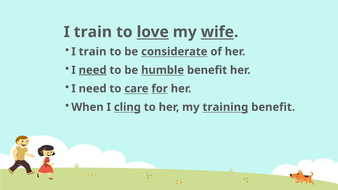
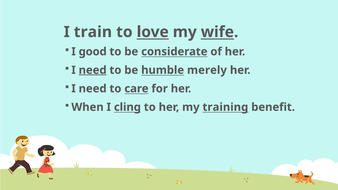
train: train -> good (93, 52)
humble benefit: benefit -> merely (207, 70)
for underline: present -> none (160, 89)
